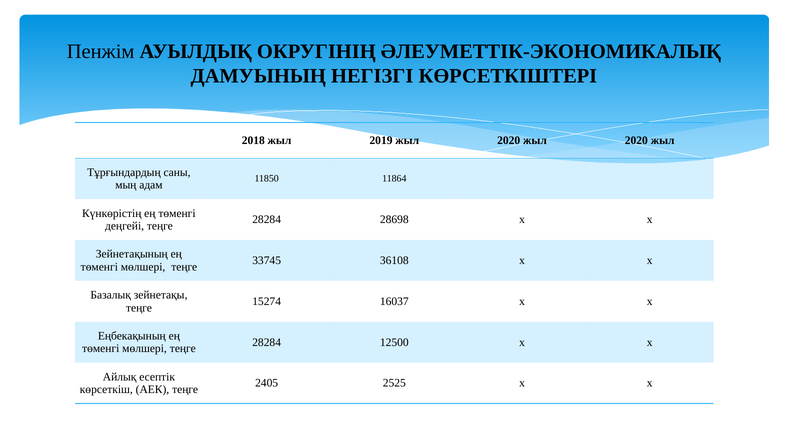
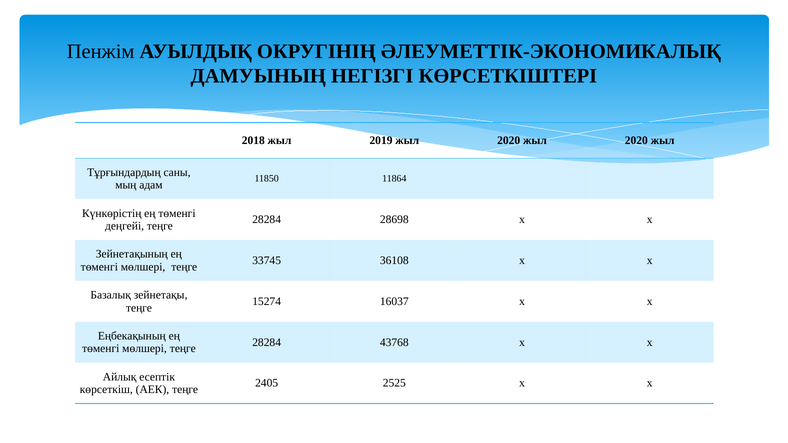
12500: 12500 -> 43768 (394, 342)
